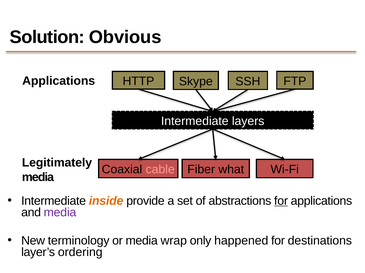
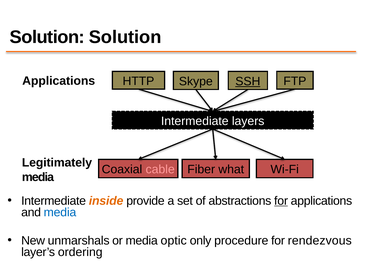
Solution Obvious: Obvious -> Solution (125, 37)
SSH underline: none -> present (248, 82)
media colour: purple -> blue (60, 213)
terminology: terminology -> unmarshals (79, 241)
wrap: wrap -> optic (174, 241)
happened: happened -> procedure (241, 241)
destinations: destinations -> rendezvous (320, 241)
